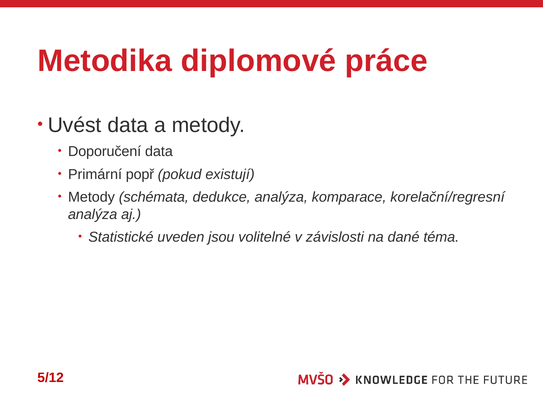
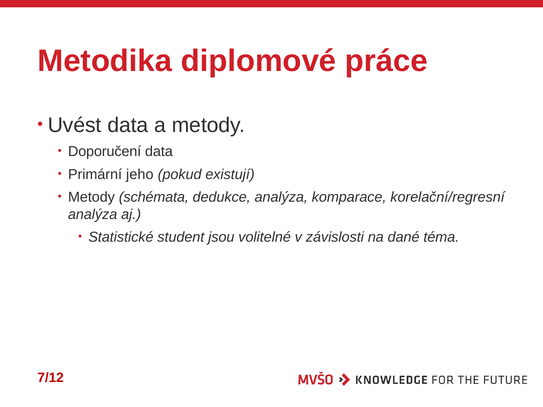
popř: popř -> jeho (140, 174)
uveden: uveden -> student (181, 237)
5/12: 5/12 -> 7/12 (51, 378)
